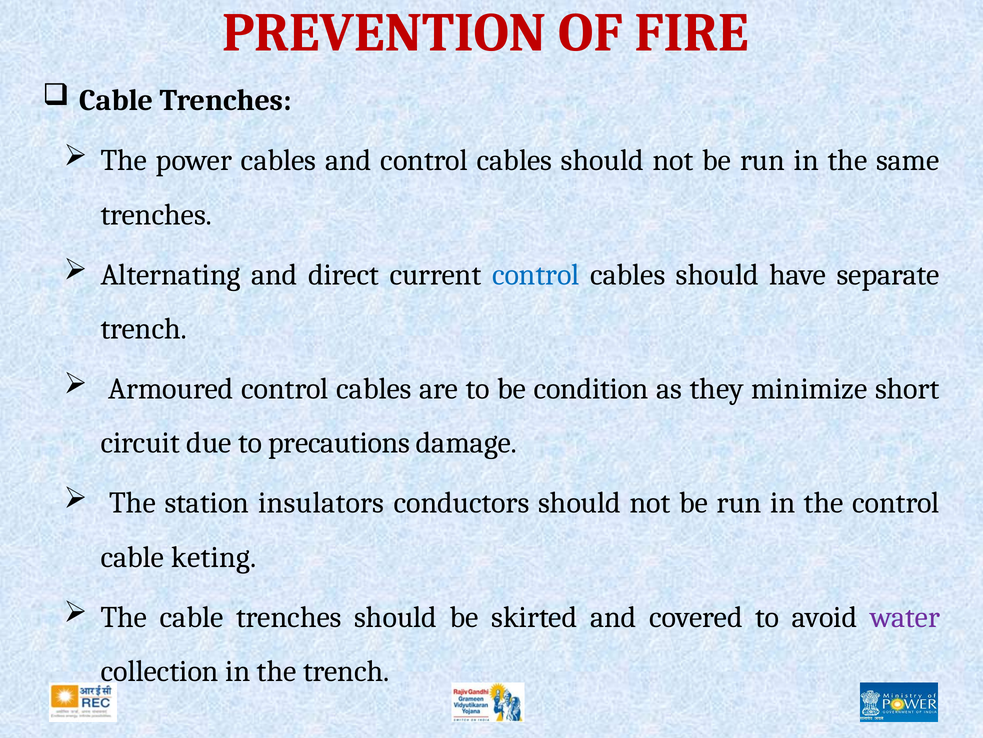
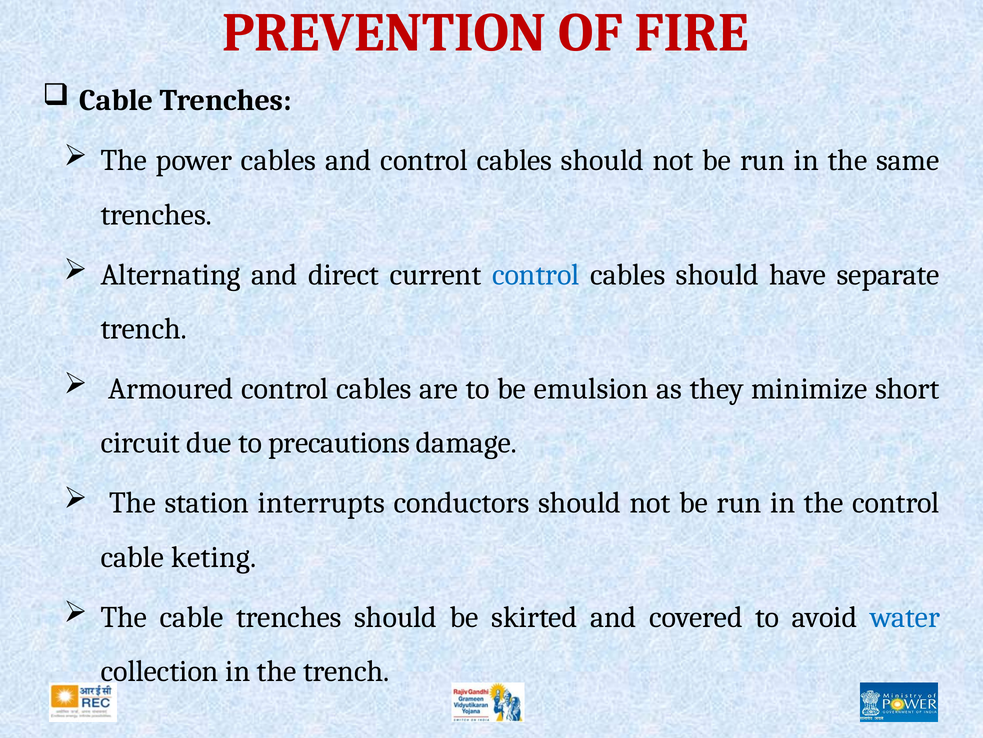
condition: condition -> emulsion (591, 389)
insulators: insulators -> interrupts (321, 503)
water colour: purple -> blue (905, 617)
